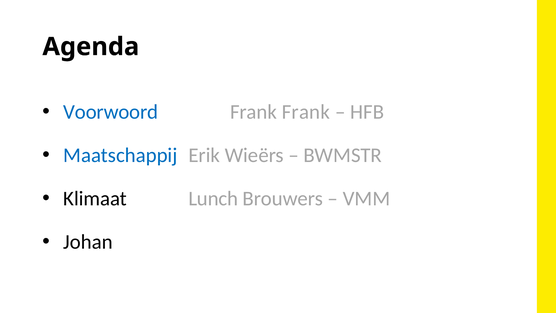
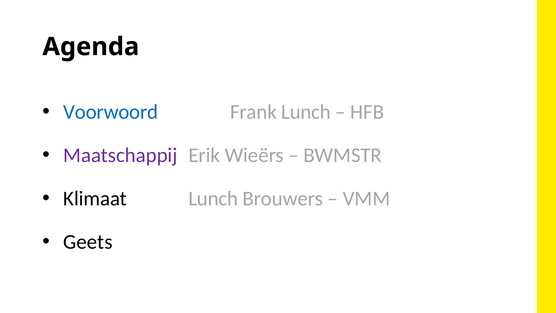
Frank Frank: Frank -> Lunch (306, 112)
Maatschappij colour: blue -> purple (120, 155)
Johan: Johan -> Geets (88, 242)
